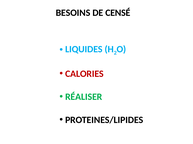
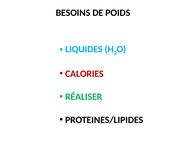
CENSÉ: CENSÉ -> POIDS (118, 13)
